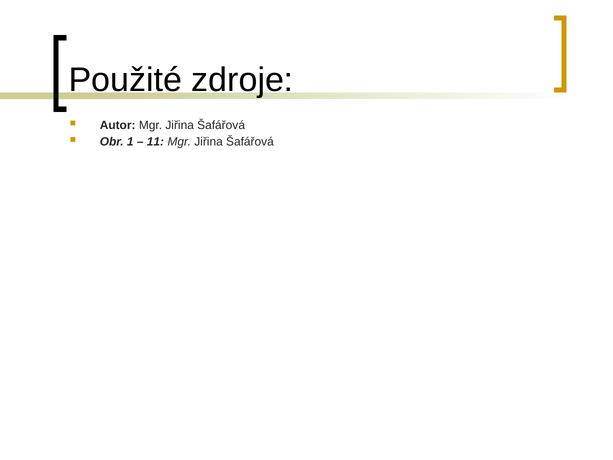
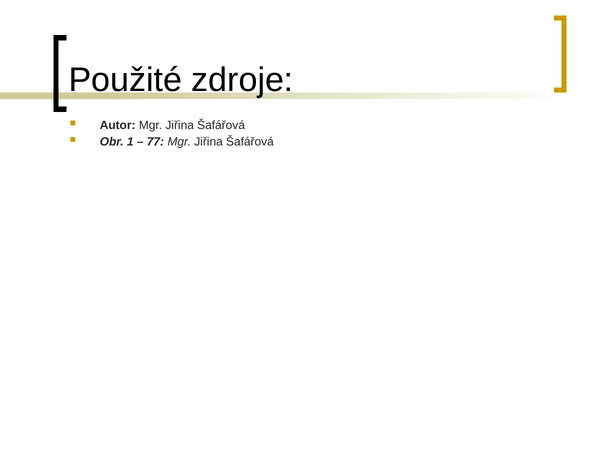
11: 11 -> 77 (155, 142)
